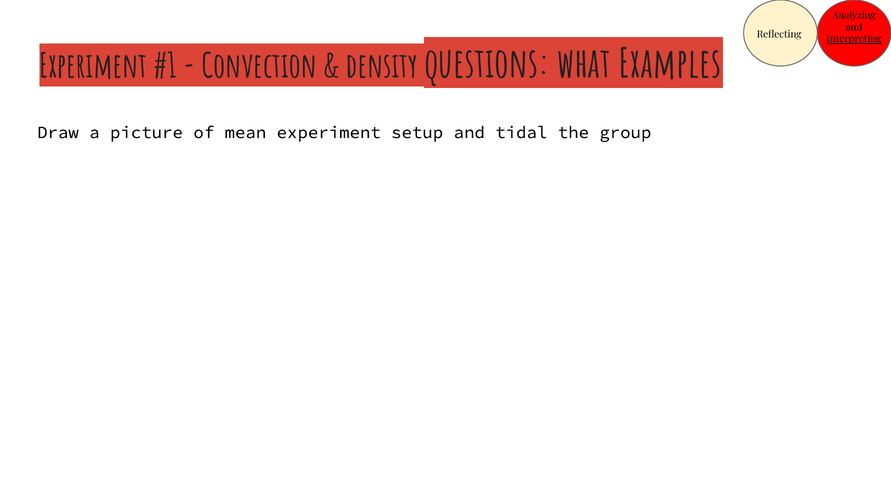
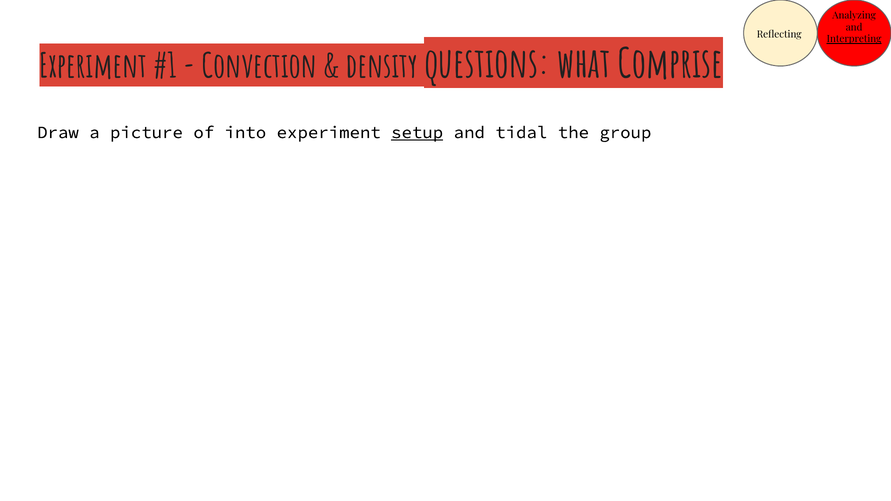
Examples: Examples -> Comprise (670, 65)
mean: mean -> into (245, 132)
setup underline: none -> present (417, 132)
